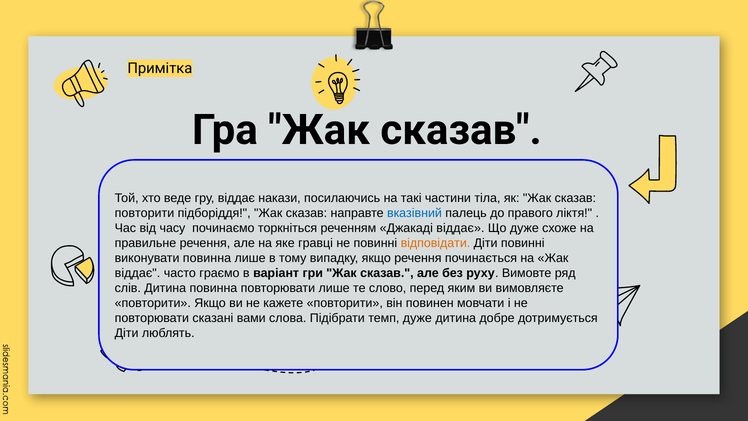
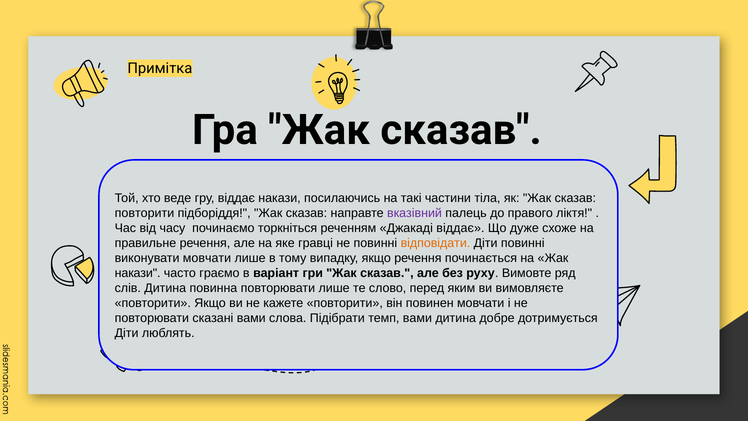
вказівний colour: blue -> purple (415, 213)
виконувати повинна: повинна -> мовчати (207, 258)
віддає: віддає -> накази (138, 273)
темп дуже: дуже -> вами (417, 318)
